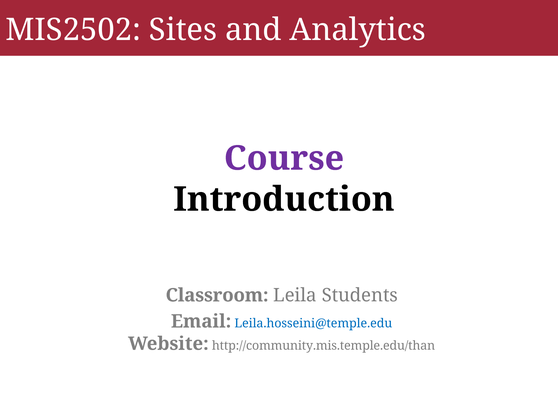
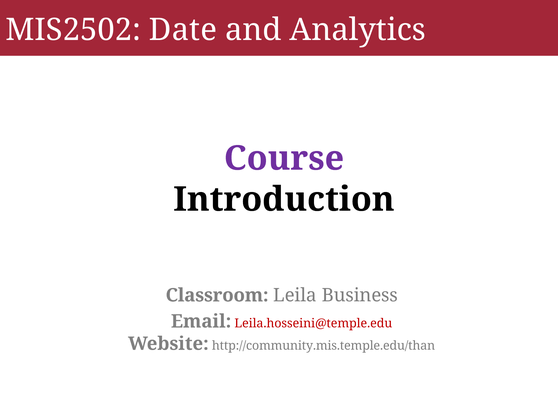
Sites: Sites -> Date (183, 30)
Students: Students -> Business (360, 295)
Leila.hosseini@temple.edu colour: blue -> red (313, 323)
